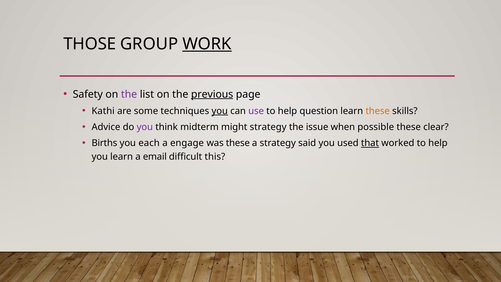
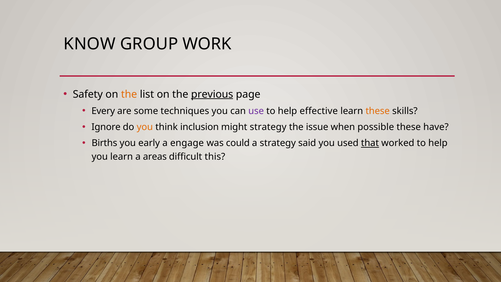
THOSE: THOSE -> KNOW (90, 44)
WORK underline: present -> none (207, 44)
the colour: purple -> orange (129, 94)
Kathi: Kathi -> Every (103, 111)
you underline: present -> none (220, 111)
question: question -> effective (319, 111)
Advice: Advice -> Ignore (106, 127)
you colour: purple -> orange (145, 127)
midterm: midterm -> inclusion (200, 127)
clear: clear -> have (436, 127)
each: each -> early (149, 143)
was these: these -> could (238, 143)
email: email -> areas (155, 157)
